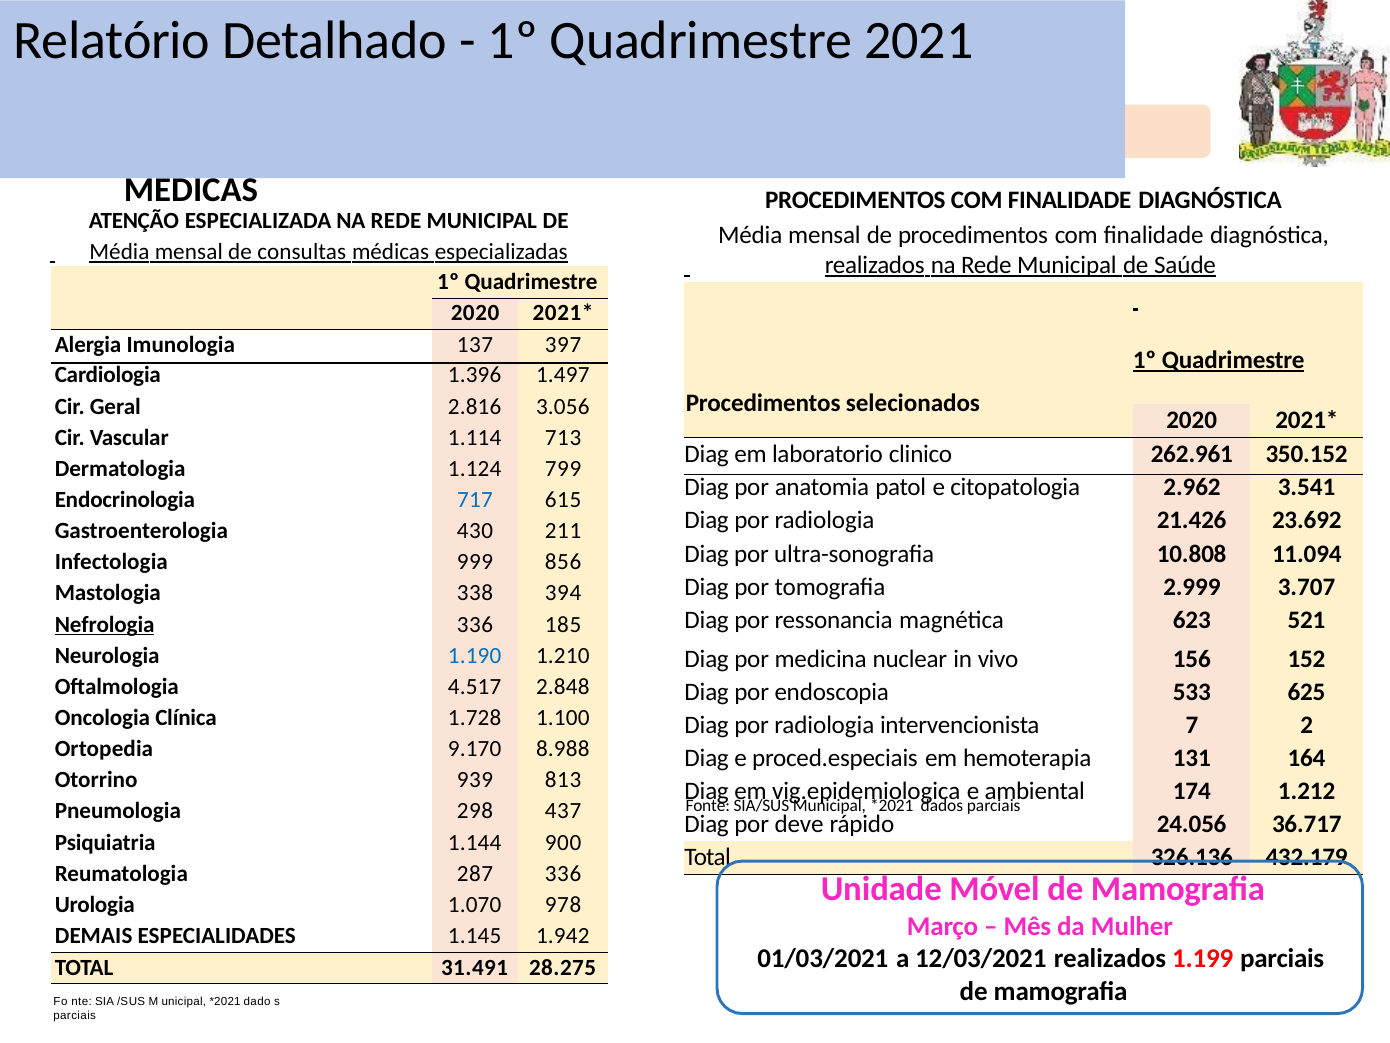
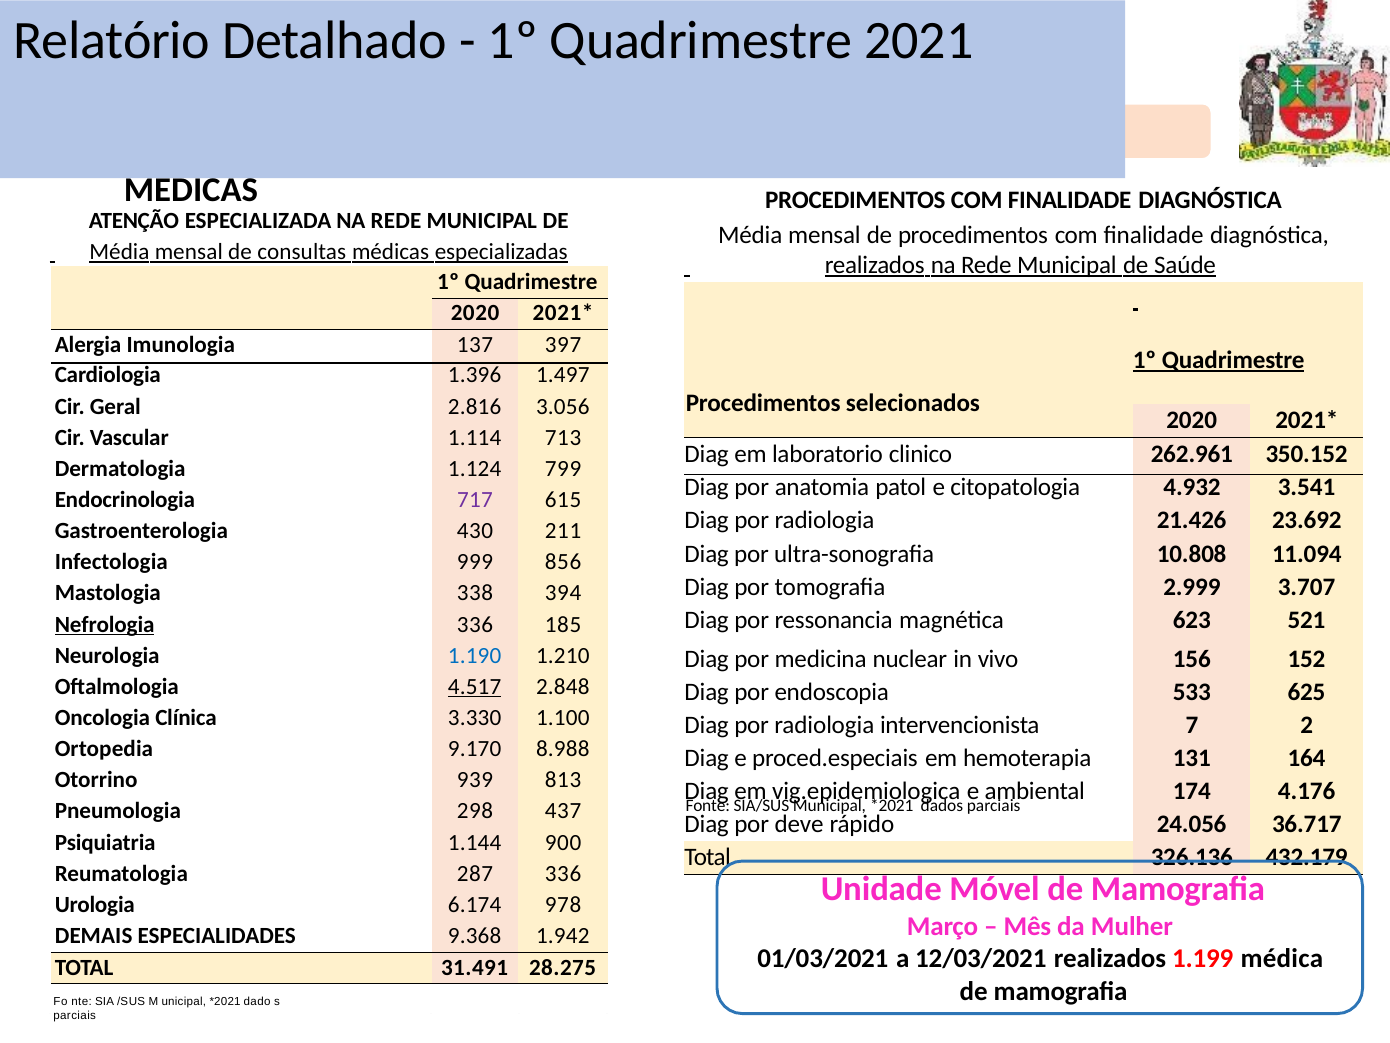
2.962: 2.962 -> 4.932 (1192, 487)
717 colour: blue -> purple (475, 499)
4.517 underline: none -> present (475, 686)
1.728: 1.728 -> 3.330 (475, 717)
1.212: 1.212 -> 4.176 (1307, 791)
1.070: 1.070 -> 6.174 (475, 904)
1.145: 1.145 -> 9.368 (475, 936)
1.199 parciais: parciais -> médica (1282, 958)
